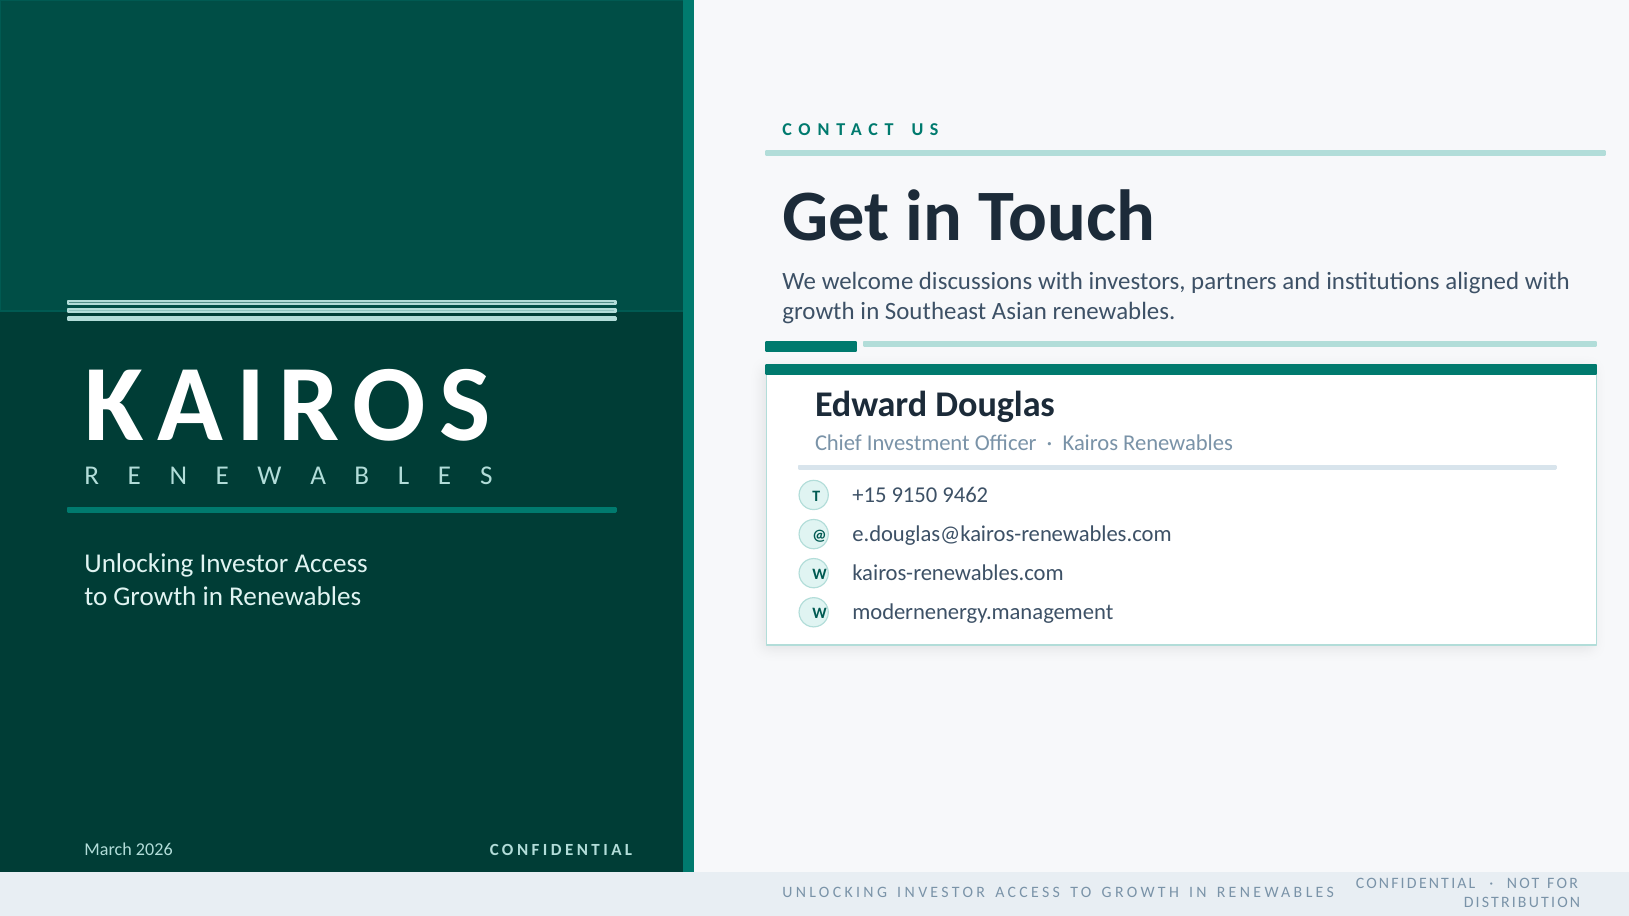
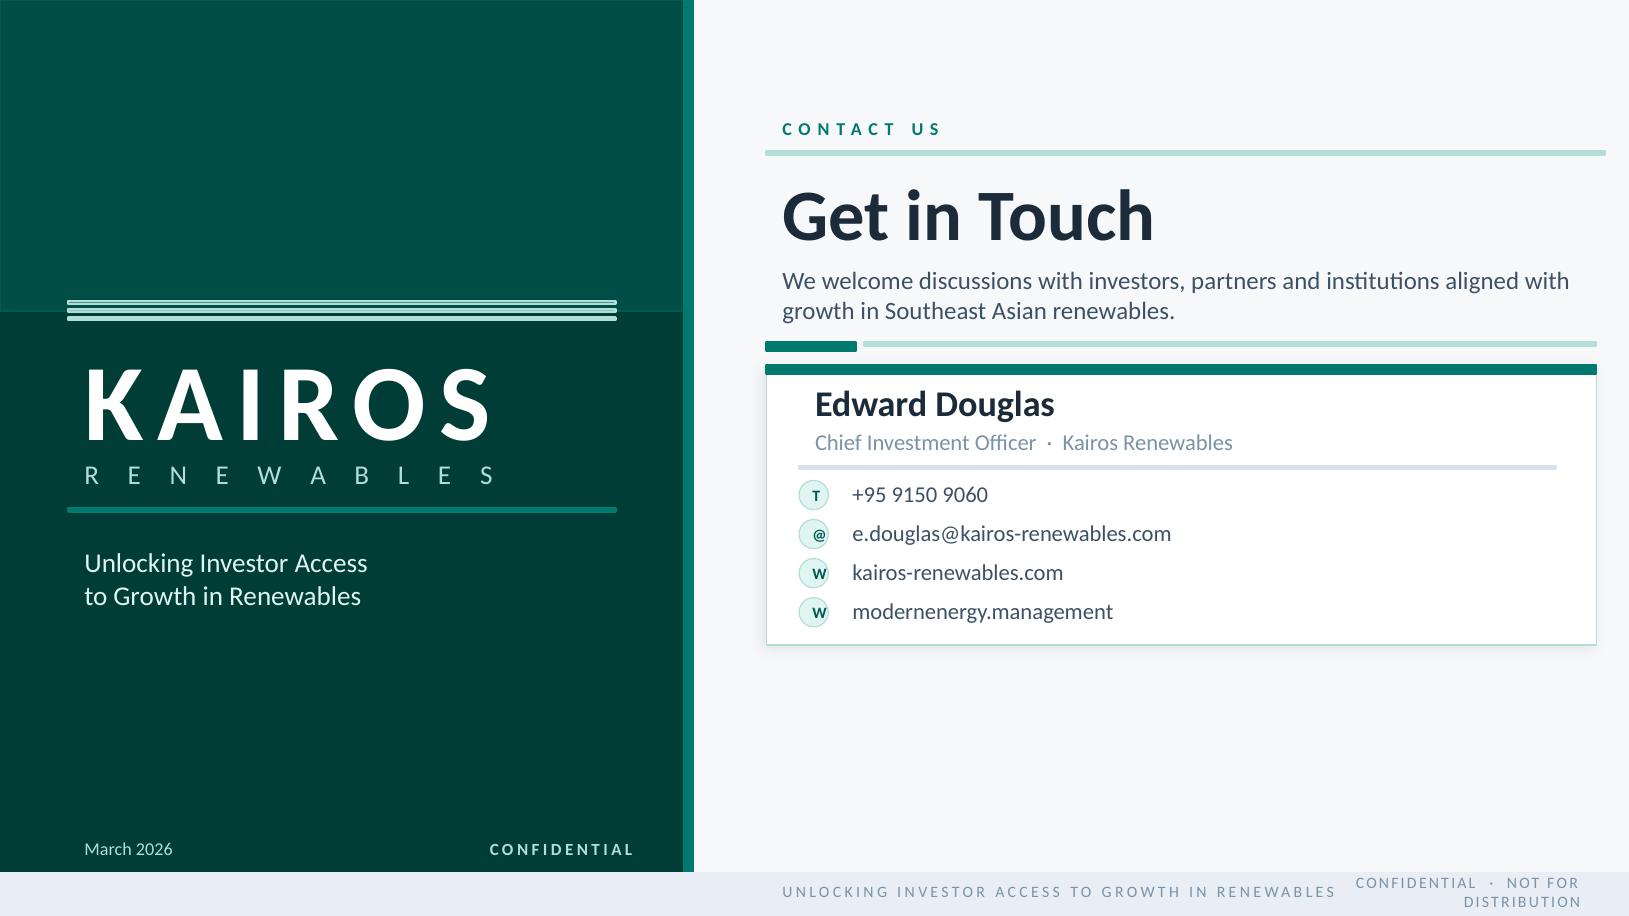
+15: +15 -> +95 (869, 495)
9462: 9462 -> 9060 (965, 495)
